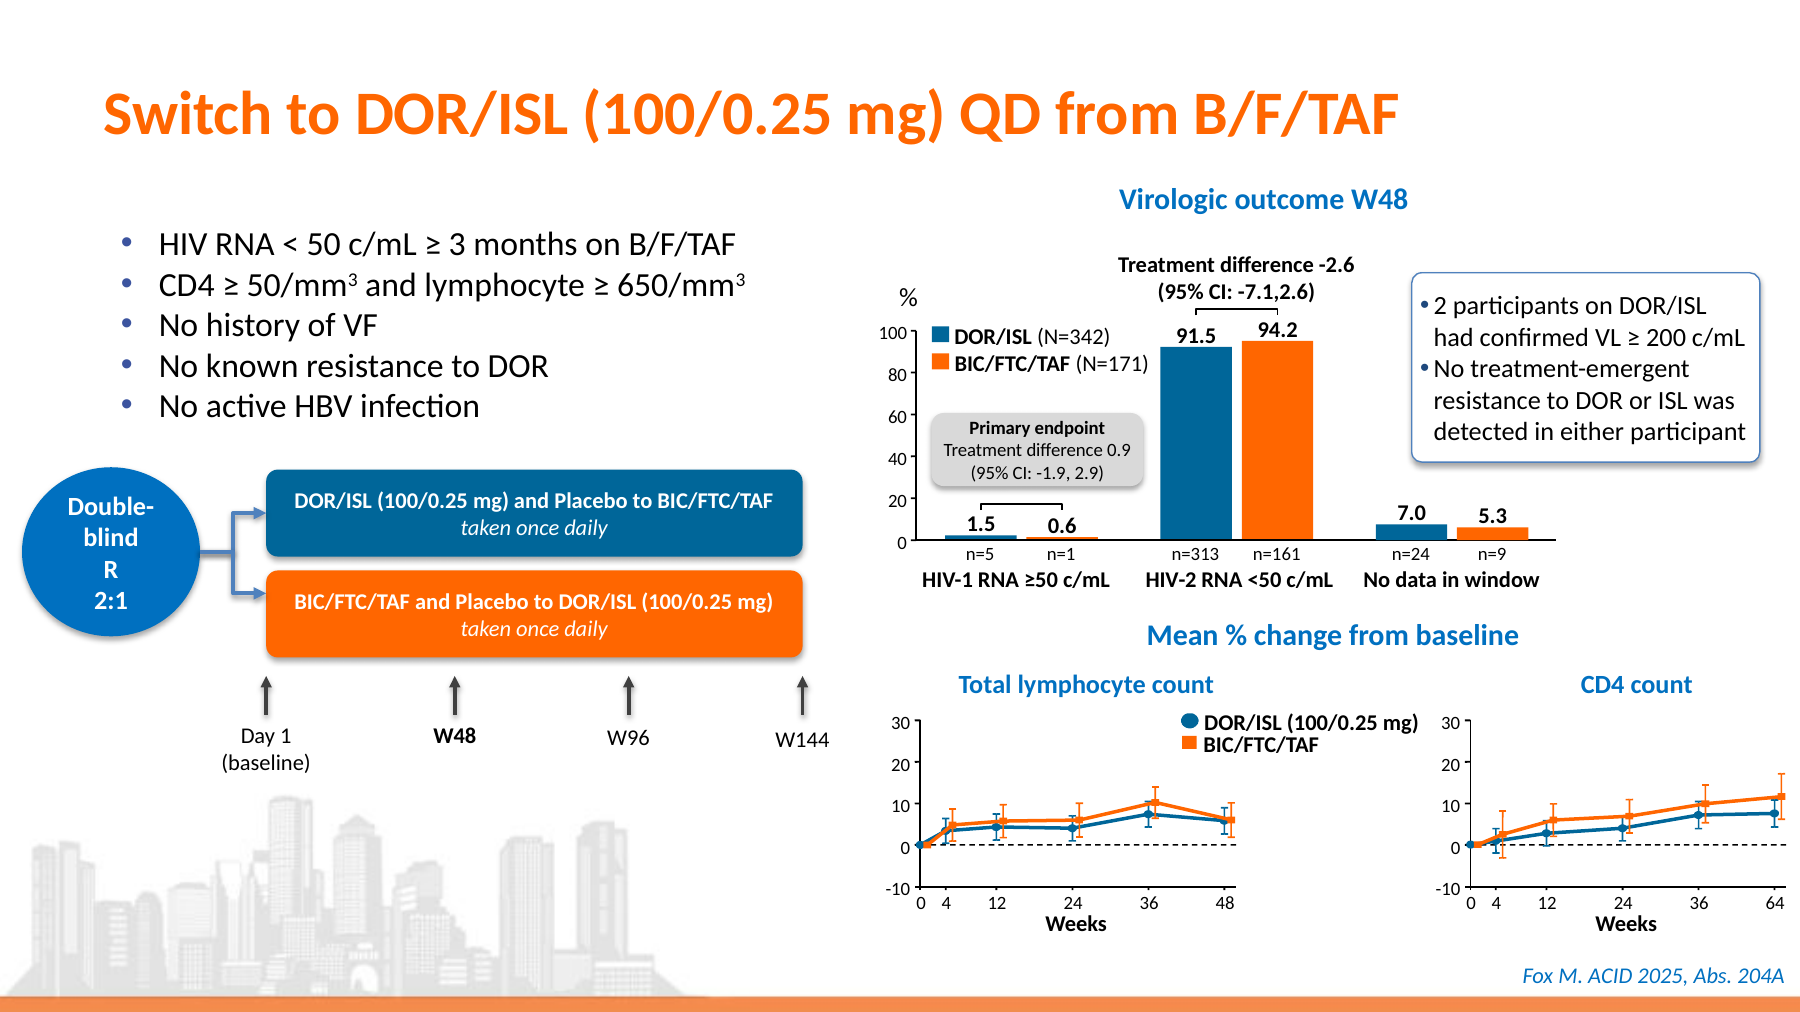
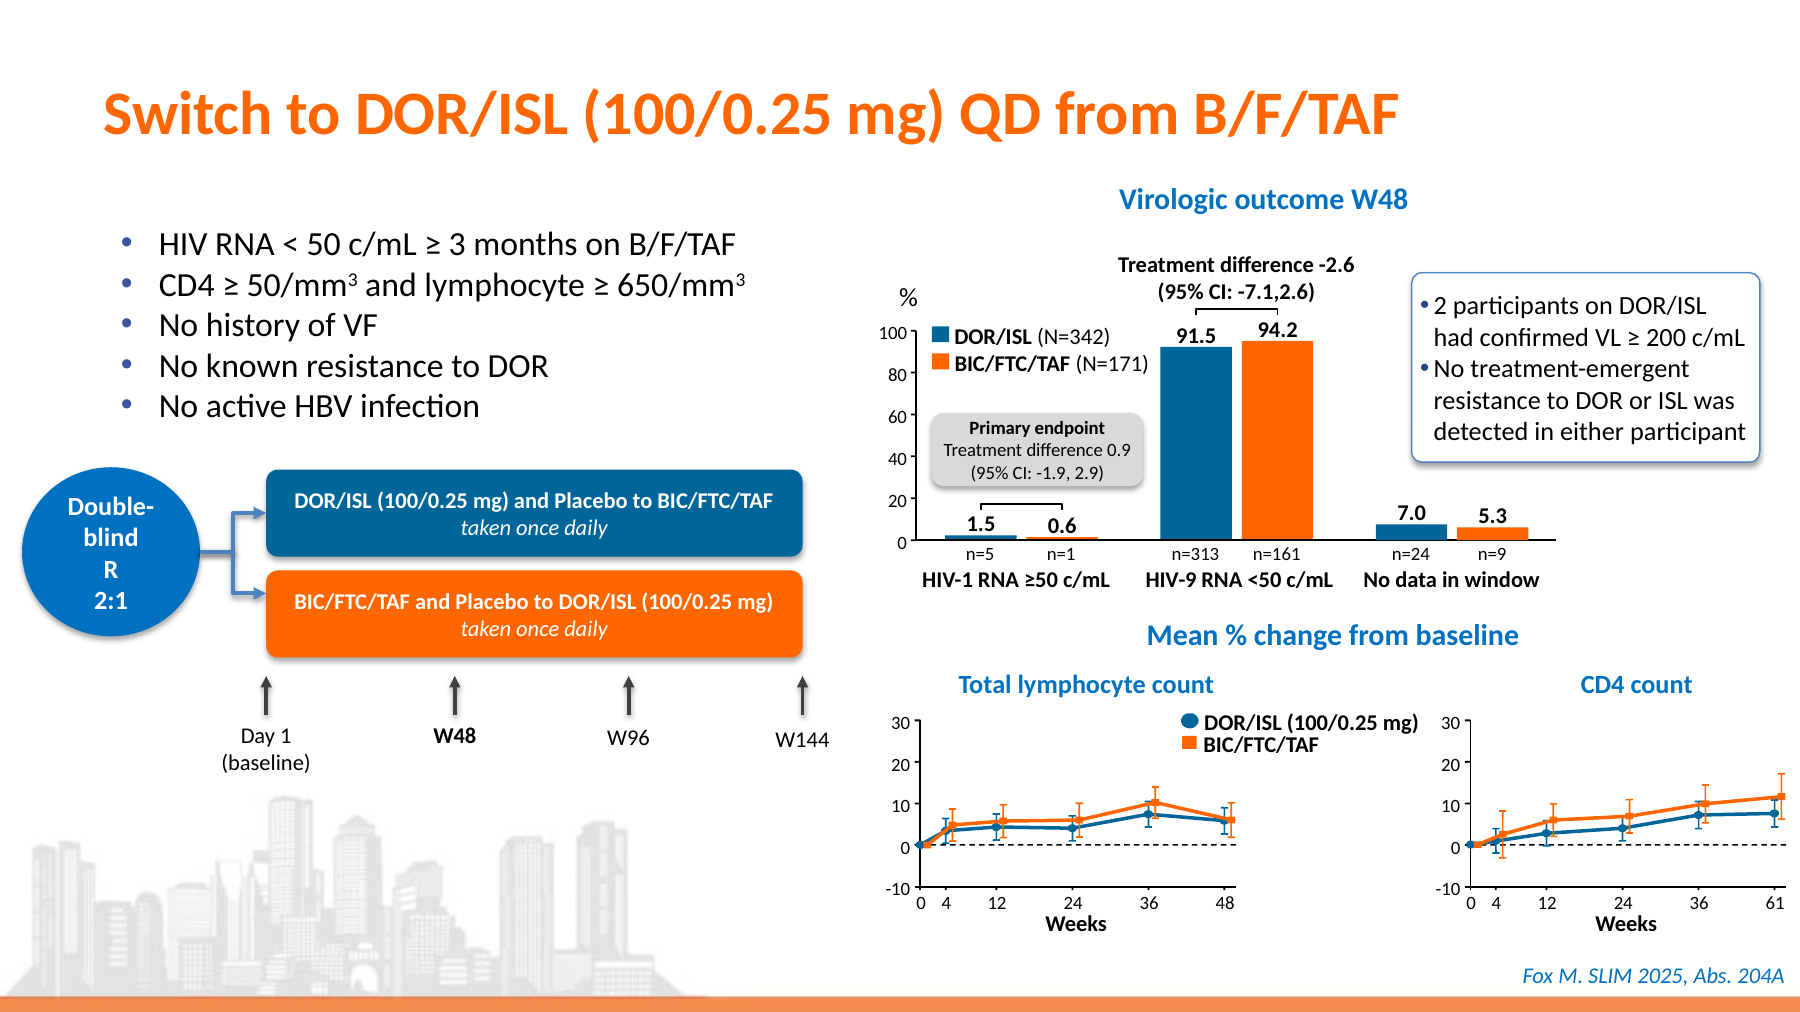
HIV-2: HIV-2 -> HIV-9 (1171, 580)
64: 64 -> 61 (1775, 903)
ACID: ACID -> SLIM (1610, 977)
